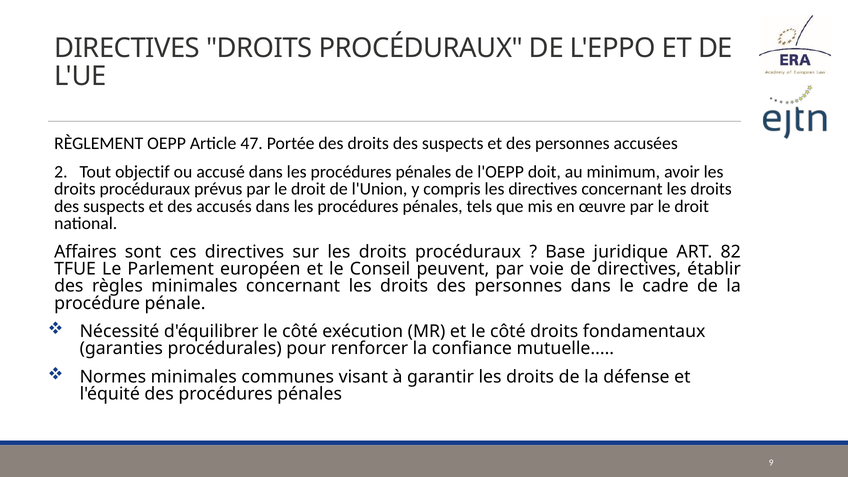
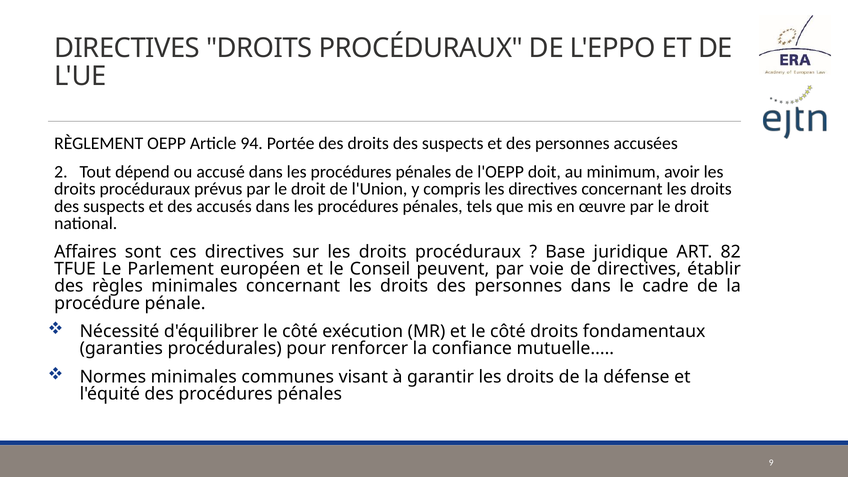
47: 47 -> 94 (252, 144)
objectif: objectif -> dépend (142, 172)
